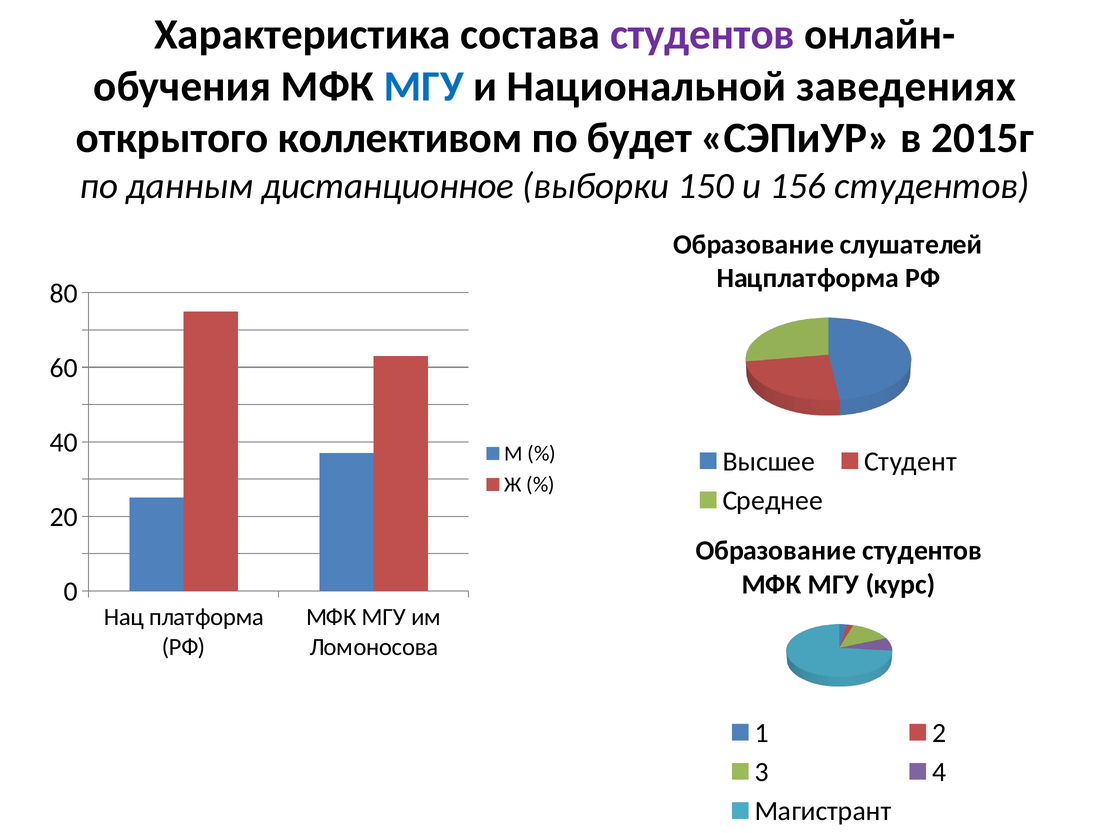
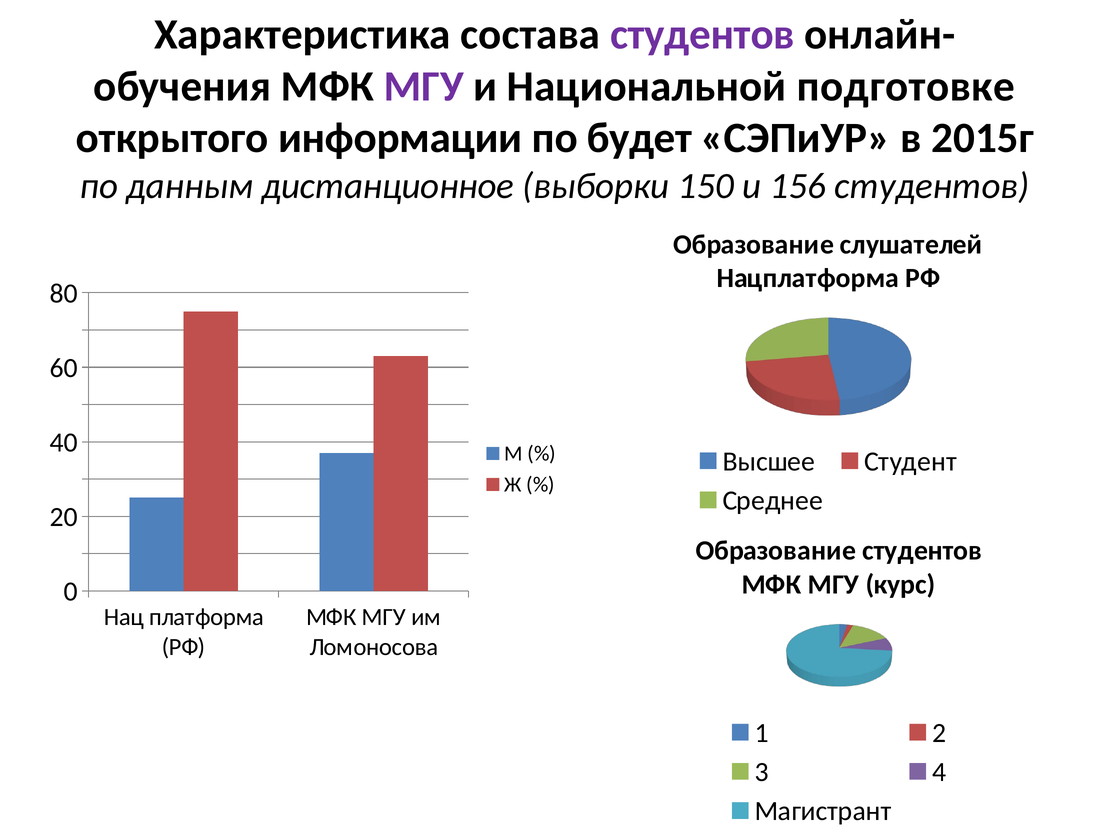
МГУ colour: blue -> purple (424, 86)
заведениях: заведениях -> подготовке (906, 86)
коллективом: коллективом -> информации (400, 138)
